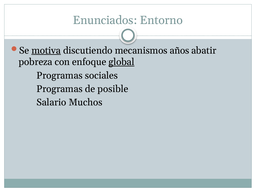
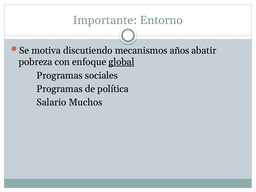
Enunciados: Enunciados -> Importante (105, 20)
motiva underline: present -> none (46, 50)
posible: posible -> política (113, 89)
